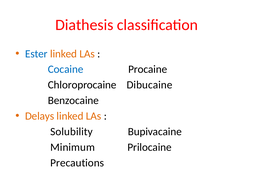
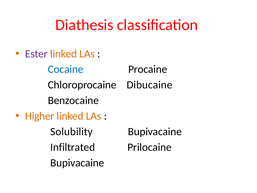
Ester colour: blue -> purple (36, 54)
Delays: Delays -> Higher (40, 116)
Minimum: Minimum -> Infiltrated (73, 147)
Precautions: Precautions -> Bupivacaine (77, 163)
